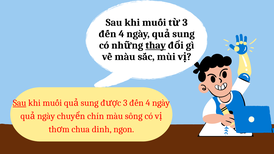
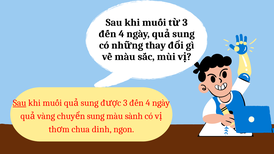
thay underline: present -> none (156, 45)
ngày: ngày -> vàng (46, 116)
chín: chín -> sung (96, 116)
sống: sống -> sành (134, 116)
